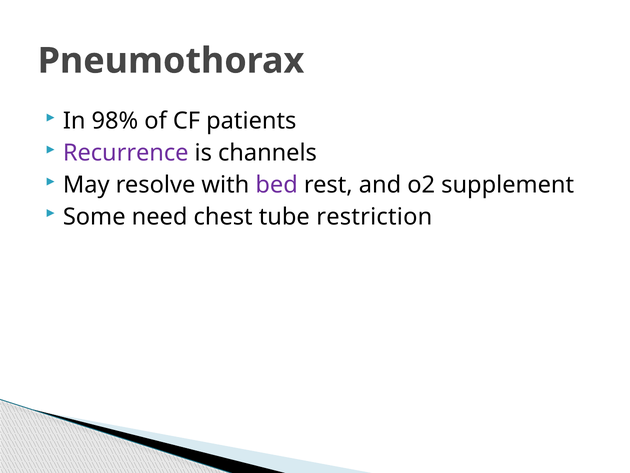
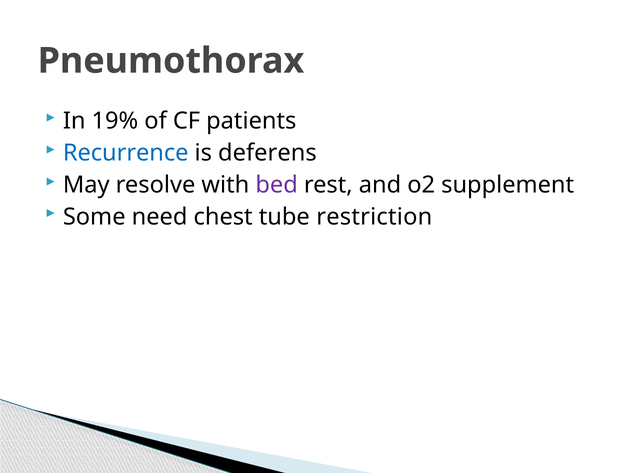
98%: 98% -> 19% (115, 121)
Recurrence colour: purple -> blue (126, 153)
channels: channels -> deferens (267, 153)
